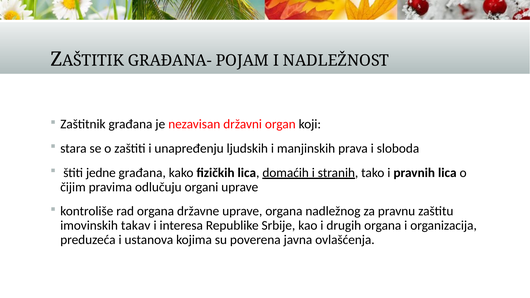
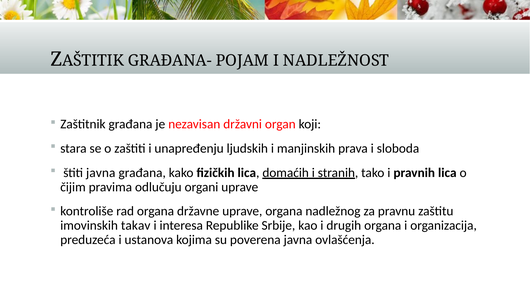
štiti jedne: jedne -> javna (101, 173)
